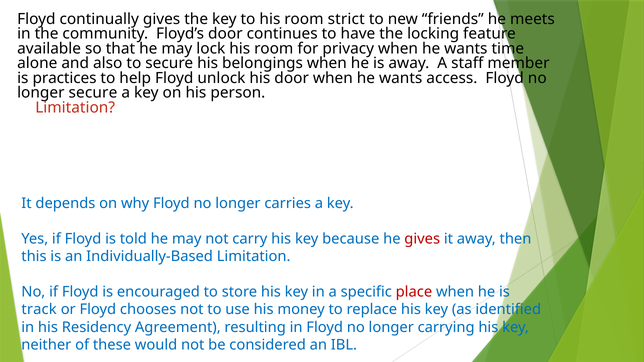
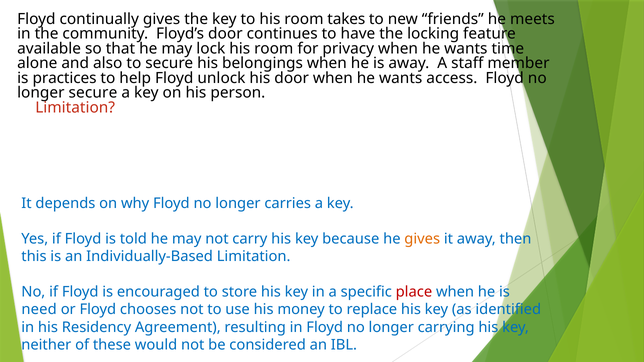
strict: strict -> takes (346, 19)
gives colour: red -> orange (422, 239)
track: track -> need (39, 310)
